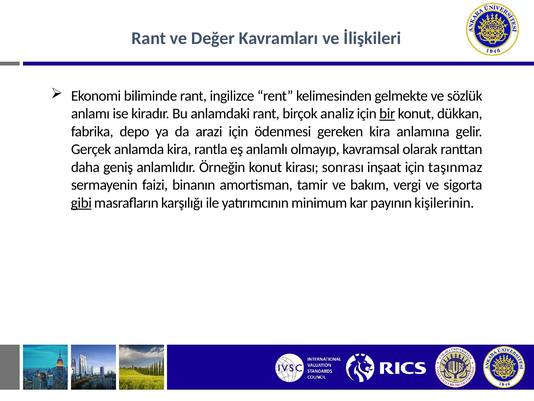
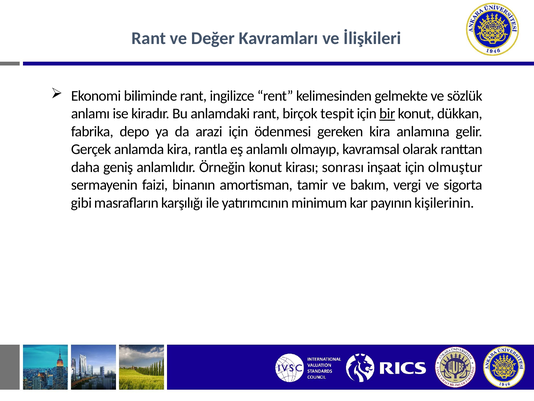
analiz: analiz -> tespit (337, 114)
taşınmaz: taşınmaz -> olmuştur (455, 167)
gibi underline: present -> none (81, 203)
